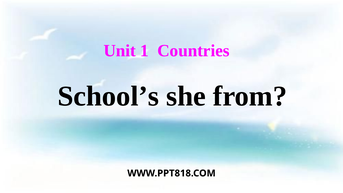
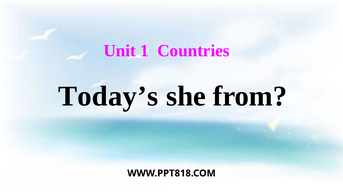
School’s: School’s -> Today’s (108, 96)
